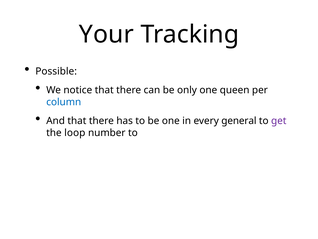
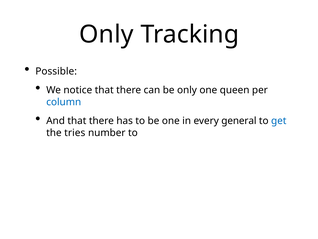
Your: Your -> Only (106, 34)
get colour: purple -> blue (279, 121)
loop: loop -> tries (75, 133)
